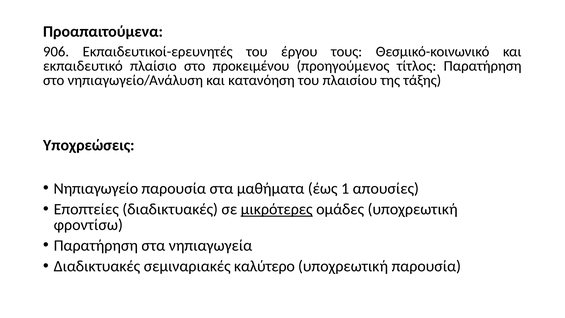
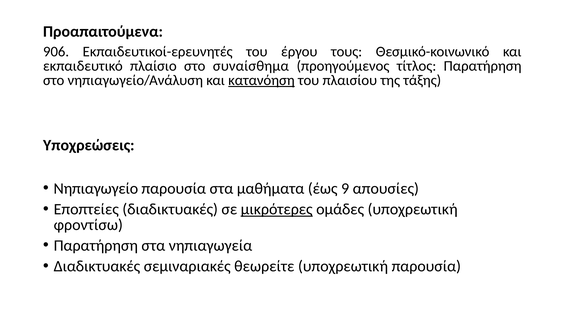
προκειμένου: προκειμένου -> συναίσθημα (251, 66)
κατανόηση underline: none -> present (261, 80)
1: 1 -> 9 (345, 188)
καλύτερο: καλύτερο -> θεωρείτε (264, 266)
